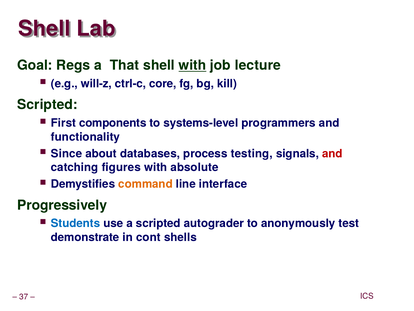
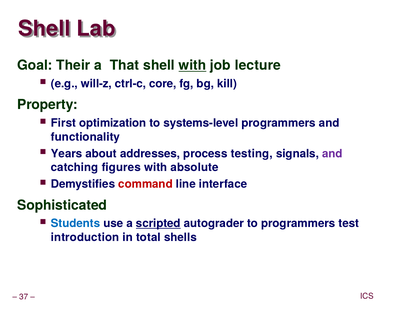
Regs: Regs -> Their (73, 65)
Scripted: Scripted -> Property (48, 105)
components: components -> optimization (113, 123)
Since: Since -> Years (67, 153)
databases: databases -> addresses (150, 153)
and colour: red -> purple (332, 153)
command colour: orange -> red (146, 184)
Progressively: Progressively -> Sophisticated (62, 205)
scripted underline: none -> present (158, 223)
to anonymously: anonymously -> programmers (298, 223)
demonstrate: demonstrate -> introduction (85, 237)
cont: cont -> total (148, 237)
